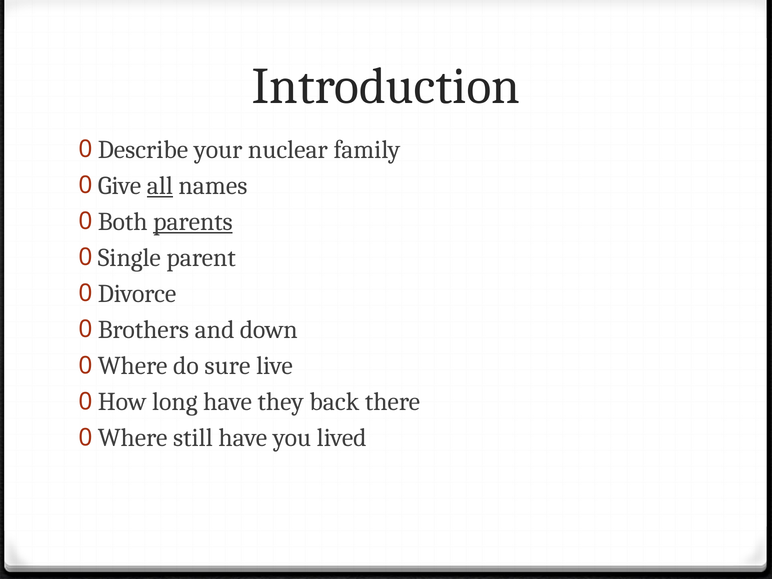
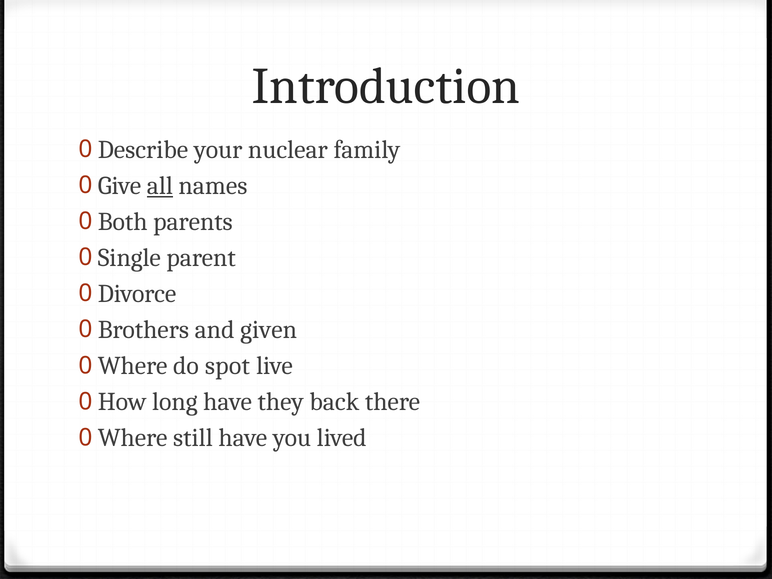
parents underline: present -> none (193, 222)
down: down -> given (269, 330)
sure: sure -> spot (227, 366)
